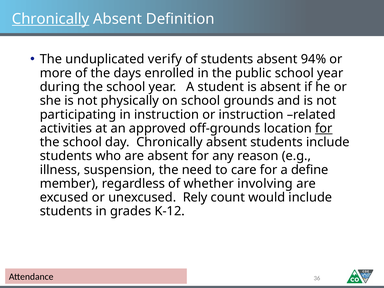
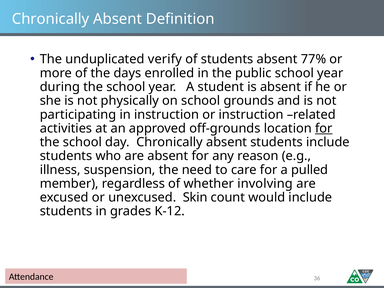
Chronically underline: present -> none (51, 19)
94%: 94% -> 77% (314, 59)
define: define -> pulled (310, 170)
Rely: Rely -> Skin (195, 197)
